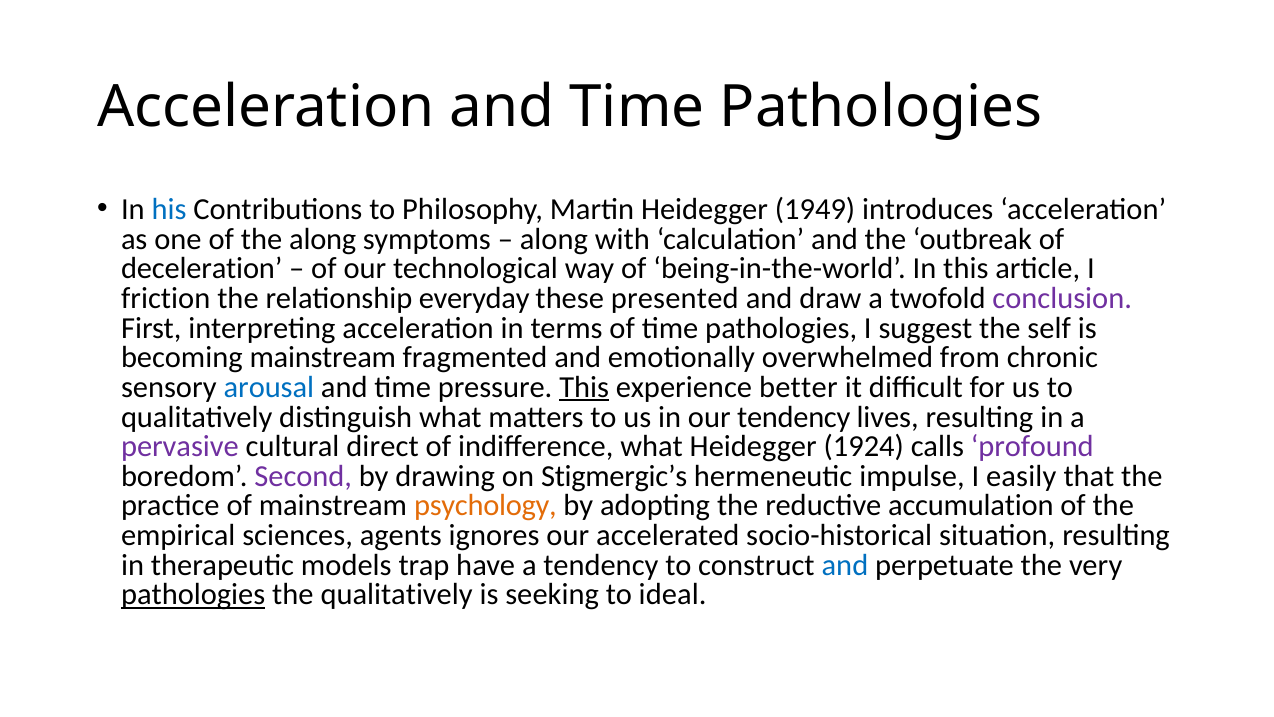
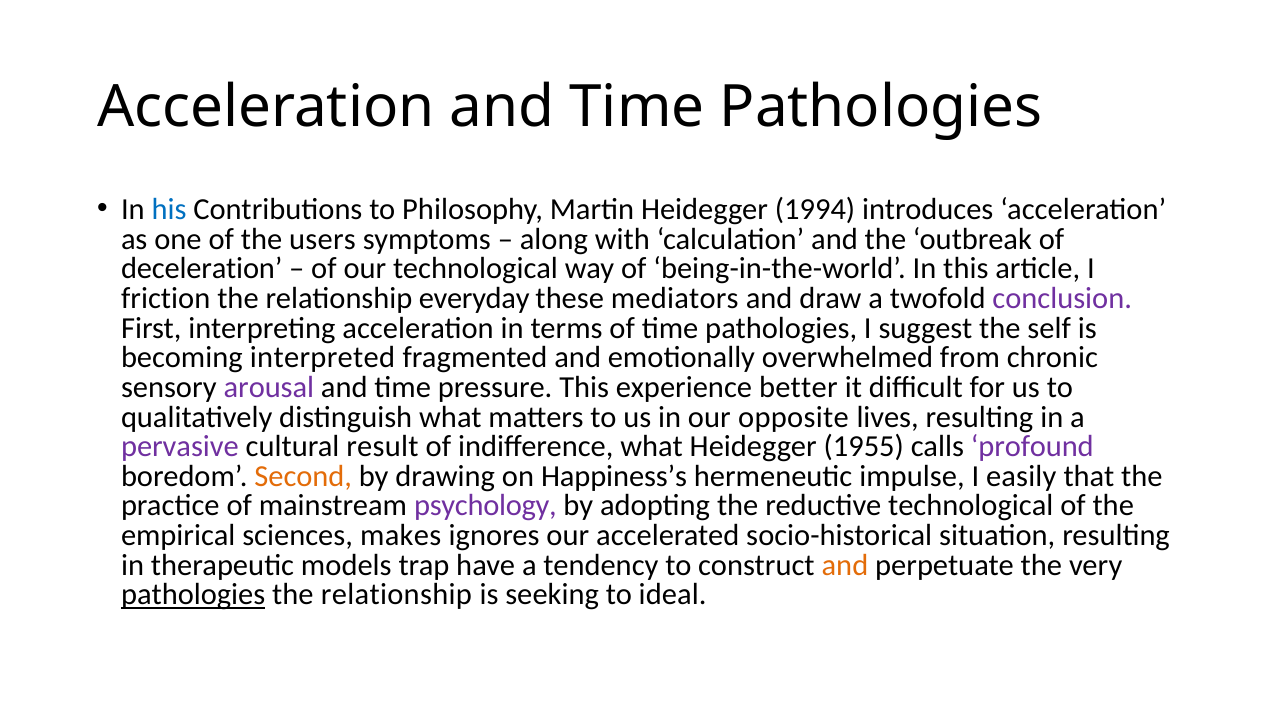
1949: 1949 -> 1994 (815, 209)
the along: along -> users (323, 239)
presented: presented -> mediators (675, 298)
becoming mainstream: mainstream -> interpreted (323, 357)
arousal colour: blue -> purple (269, 387)
This underline: present -> none (584, 387)
our tendency: tendency -> opposite (793, 417)
direct: direct -> result (382, 446)
1924: 1924 -> 1955 (864, 446)
Second colour: purple -> orange (303, 476)
Stigmergic’s: Stigmergic’s -> Happiness’s (614, 476)
psychology colour: orange -> purple (485, 506)
reductive accumulation: accumulation -> technological (971, 506)
agents: agents -> makes (401, 535)
and colour: blue -> orange (845, 565)
qualitatively: qualitatively -> relationship (396, 595)
